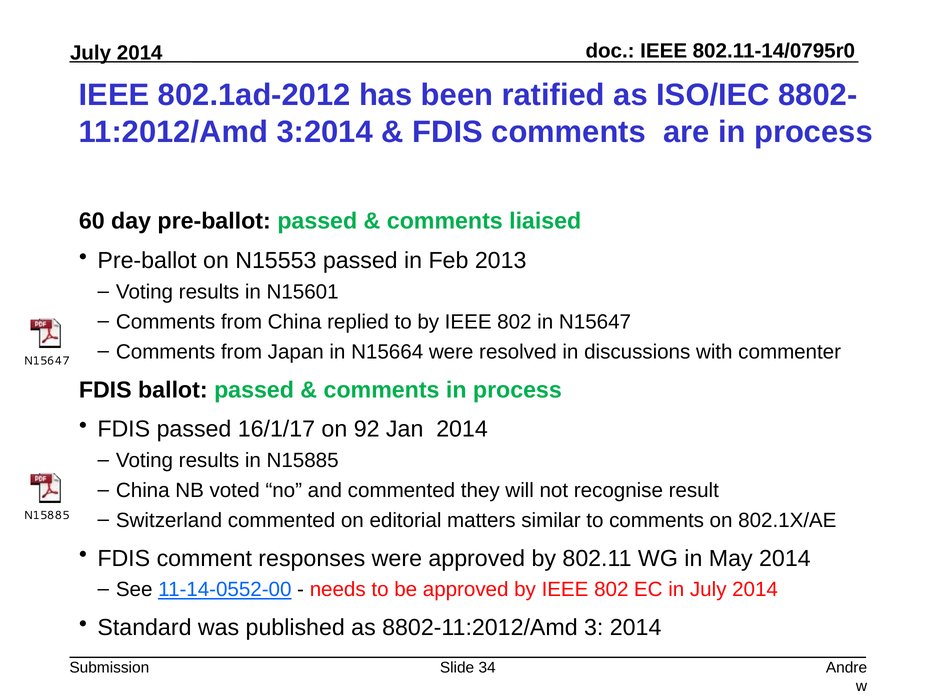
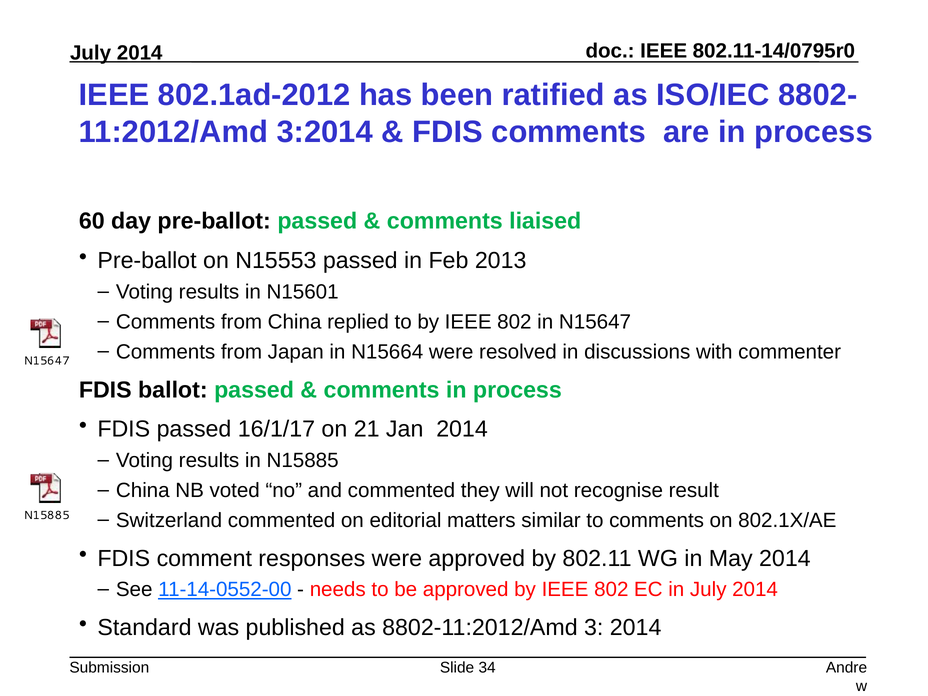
92: 92 -> 21 (367, 429)
